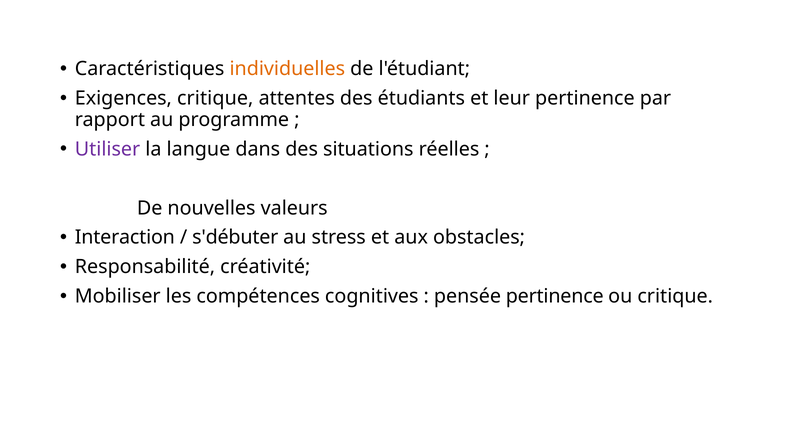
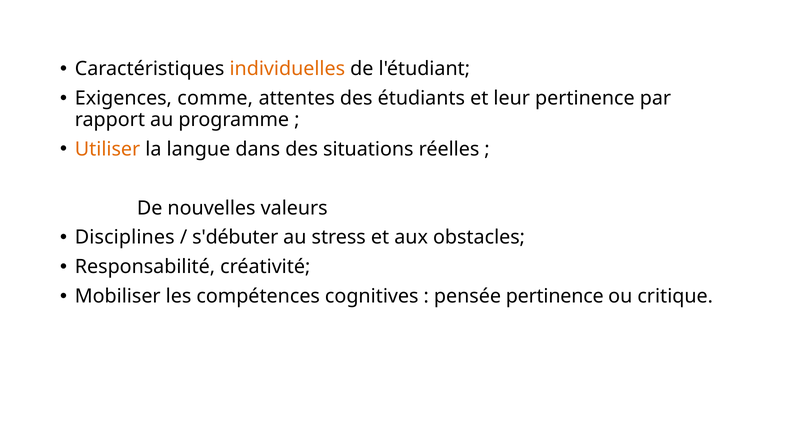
Exigences critique: critique -> comme (215, 98)
Utiliser colour: purple -> orange (108, 149)
Interaction: Interaction -> Disciplines (125, 238)
